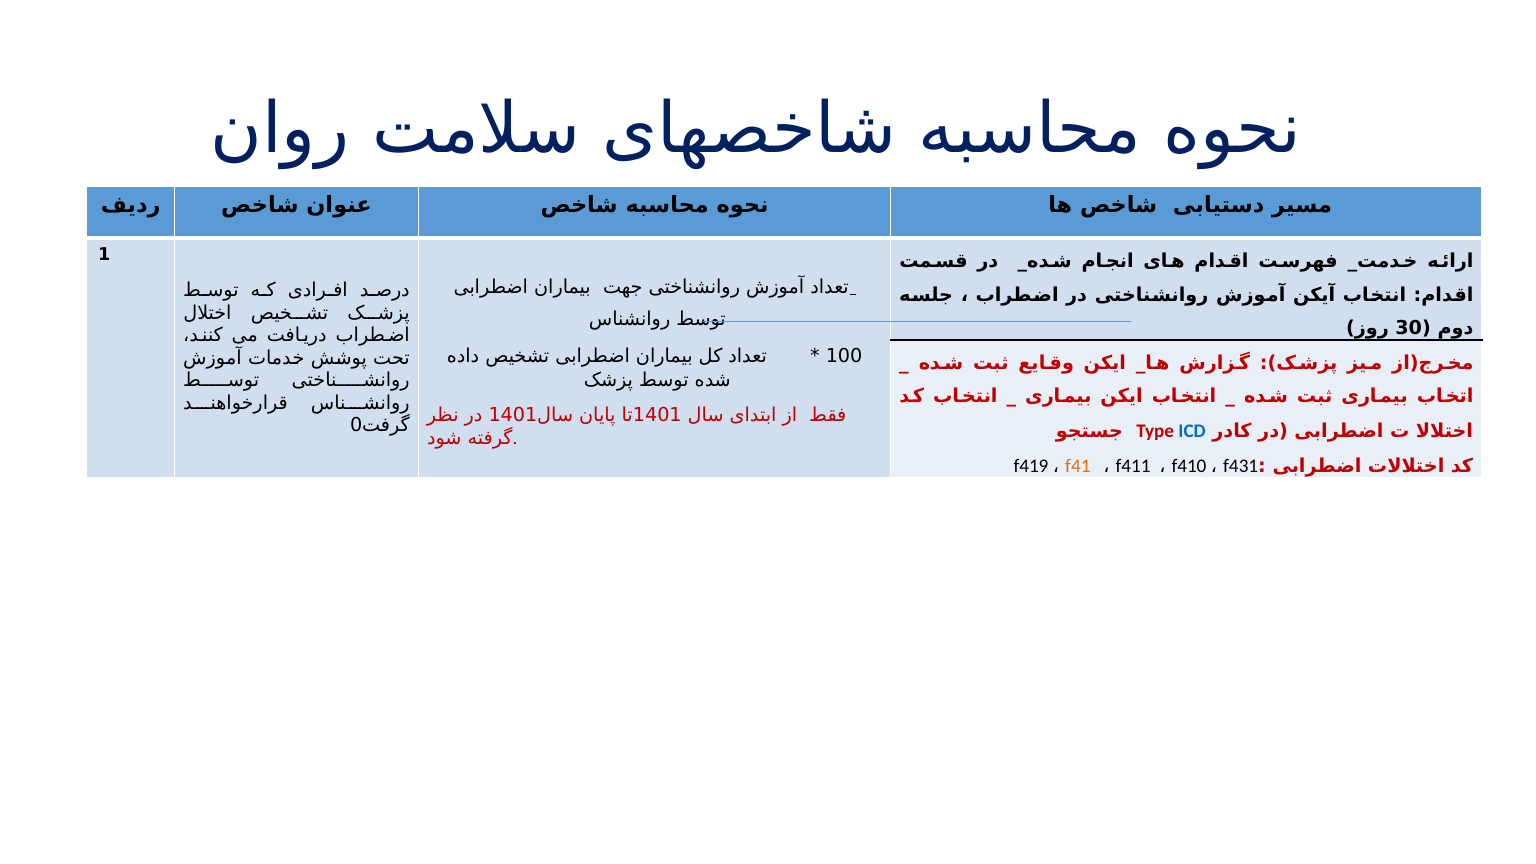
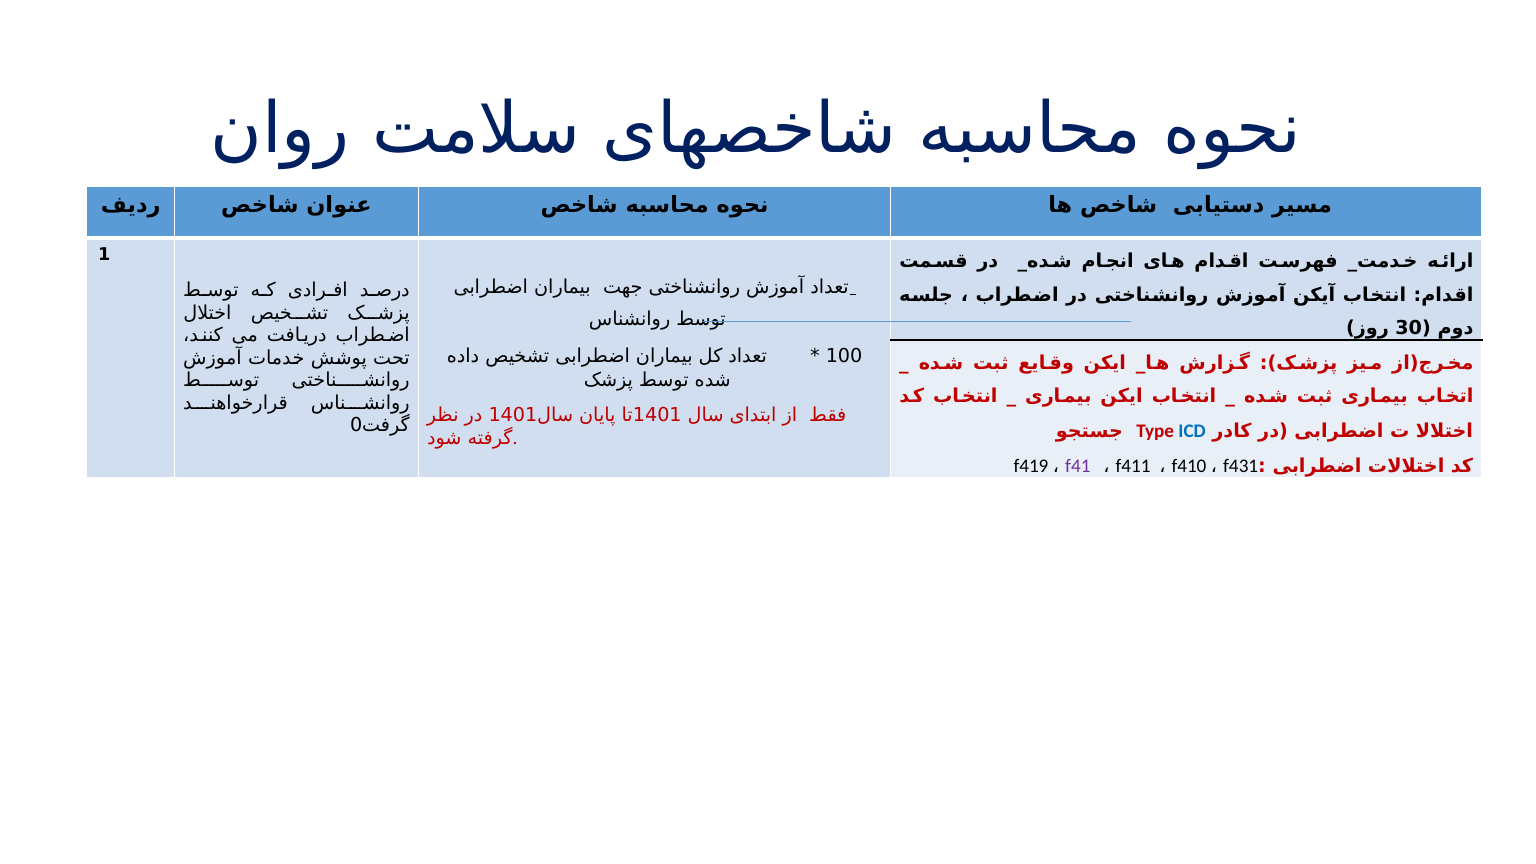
f41 colour: orange -> purple (1078, 466)
